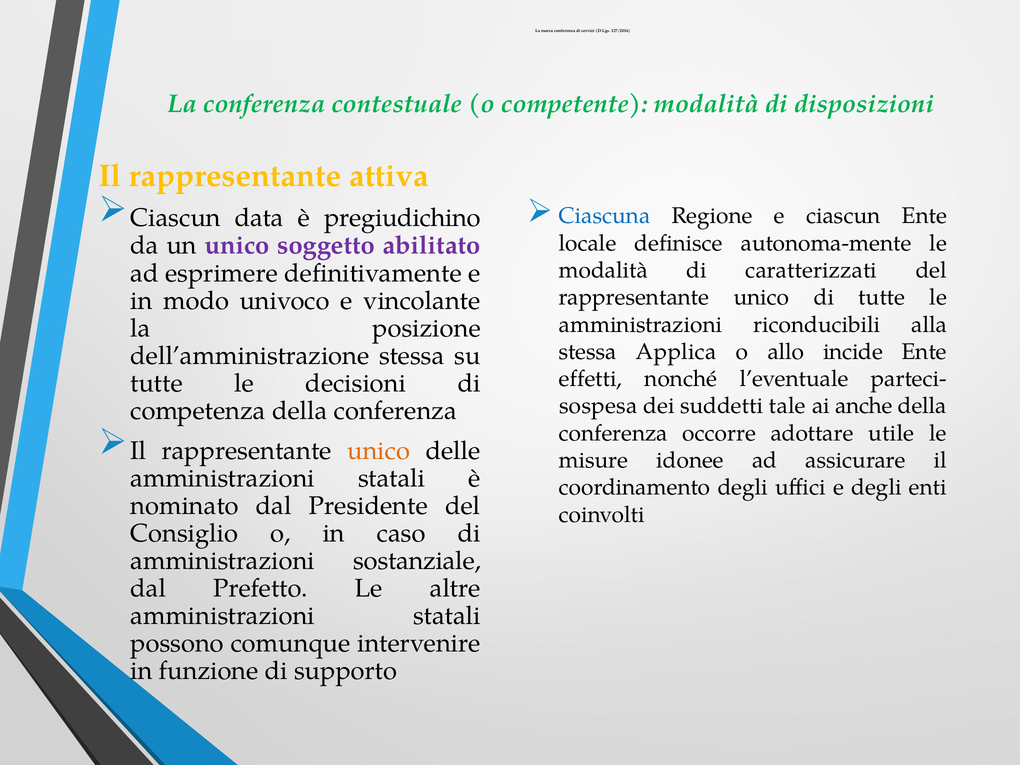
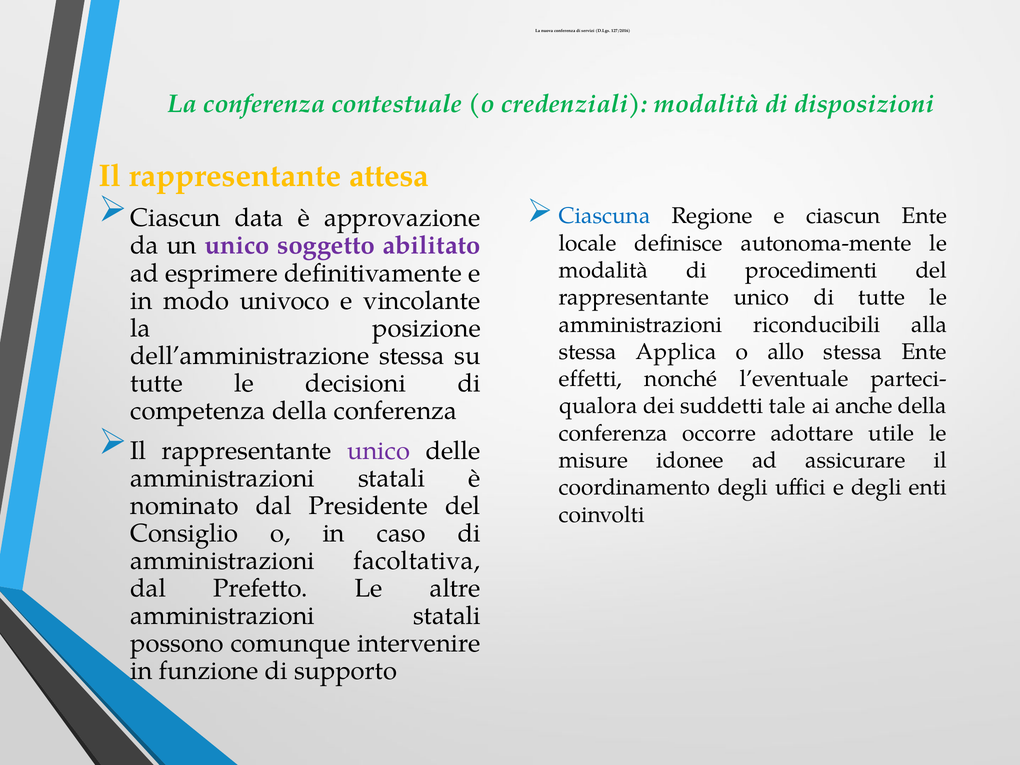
competente: competente -> credenziali (574, 104)
attiva: attiva -> attesa (389, 176)
pregiudichino: pregiudichino -> approvazione (402, 218)
caratterizzati: caratterizzati -> procedimenti (811, 270)
allo incide: incide -> stessa (853, 352)
sospesa: sospesa -> qualora (598, 406)
unico colour: orange -> purple (379, 451)
sostanziale: sostanziale -> facoltativa (417, 561)
